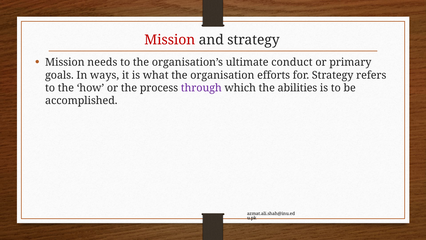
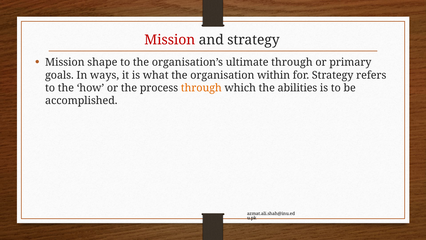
needs: needs -> shape (102, 62)
ultimate conduct: conduct -> through (292, 62)
efforts: efforts -> within (274, 75)
through colour: purple -> orange (201, 88)
